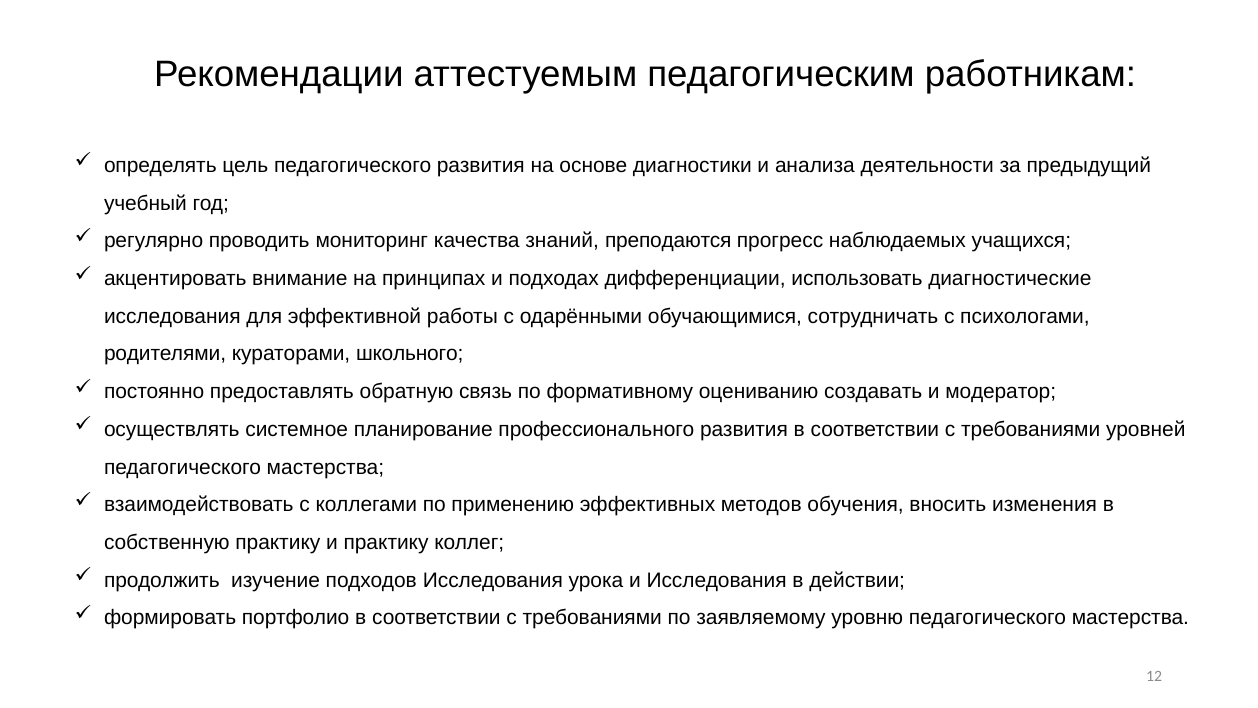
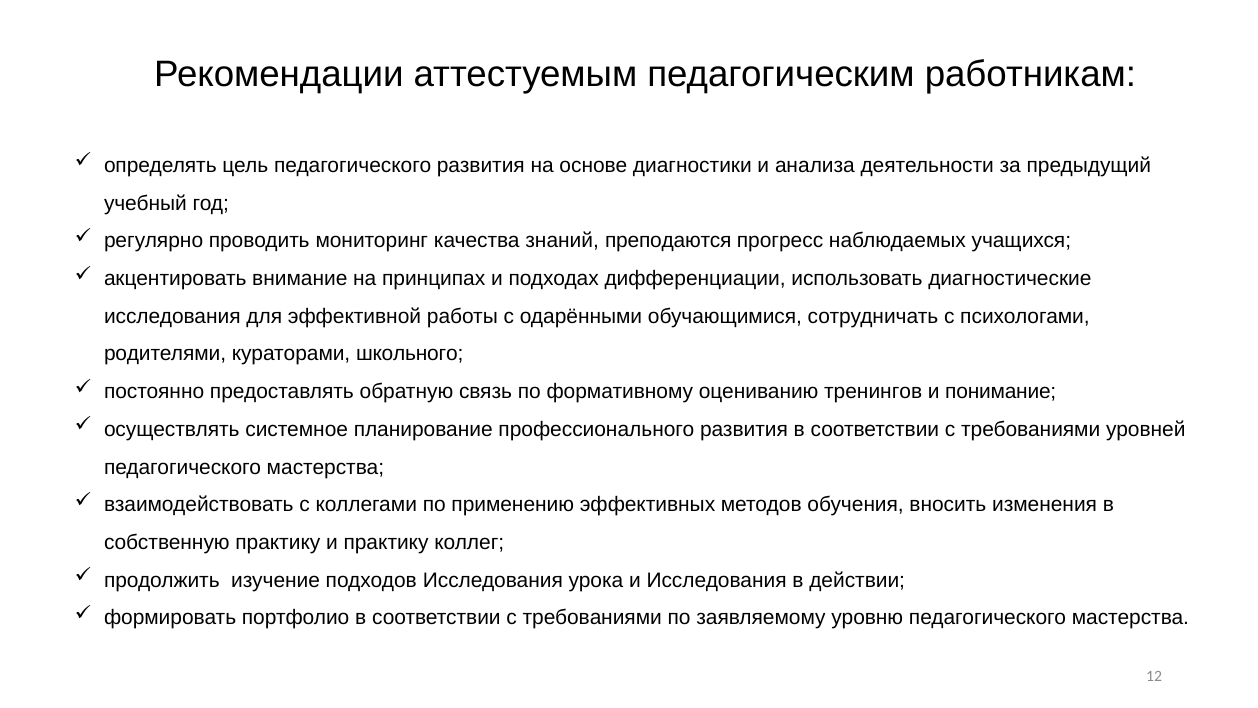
создавать: создавать -> тренингов (873, 392)
модератор: модератор -> понимание (1001, 392)
